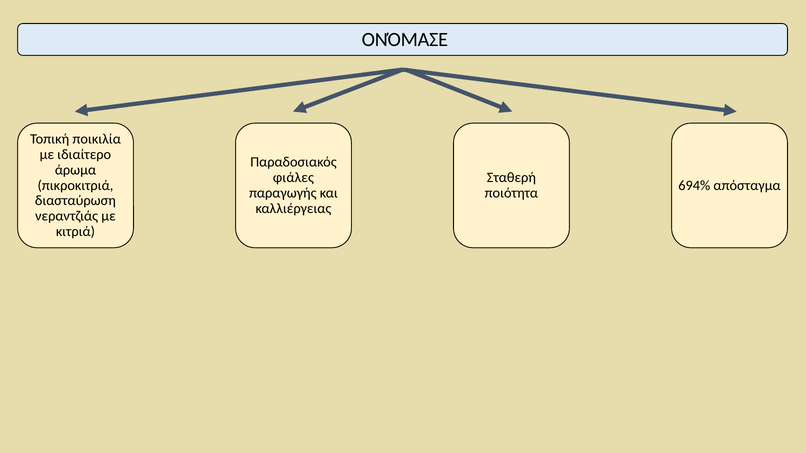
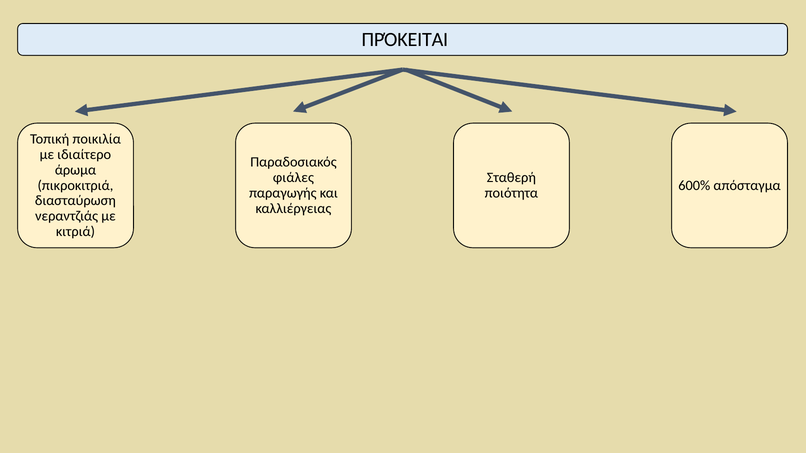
ΟΝΌΜΑΣΕ: ΟΝΌΜΑΣΕ -> ΠΡΌΚΕΙΤΑΙ (405, 40)
694%: 694% -> 600% (694, 185)
